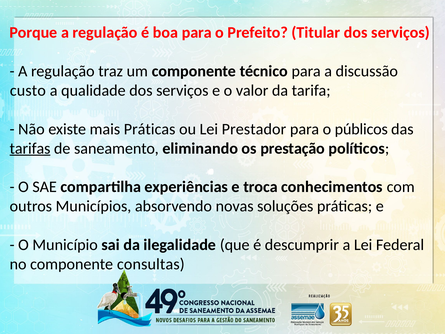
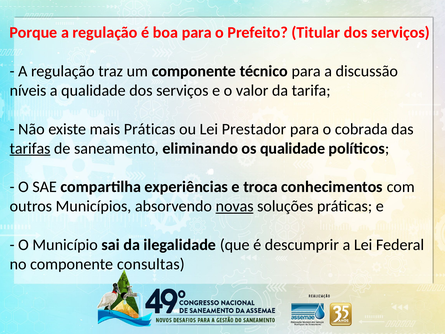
custo: custo -> níveis (28, 90)
públicos: públicos -> cobrada (361, 129)
os prestação: prestação -> qualidade (293, 148)
novas underline: none -> present (235, 206)
